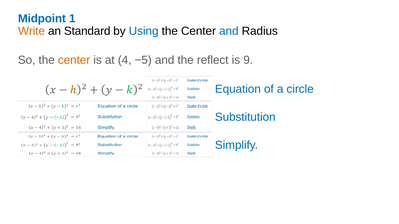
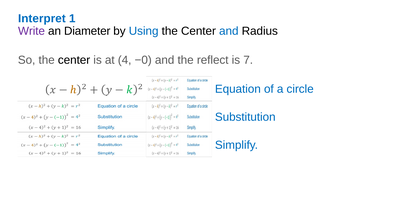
Midpoint: Midpoint -> Interpret (42, 19)
Write colour: orange -> purple (31, 31)
Standard: Standard -> Diameter (87, 31)
center colour: orange -> black (74, 60)
−5: −5 -> −0 (143, 60)
9: 9 -> 7 (248, 60)
